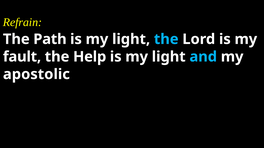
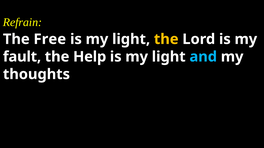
Path: Path -> Free (50, 39)
the colour: light blue -> yellow (166, 39)
apostolic: apostolic -> thoughts (36, 74)
